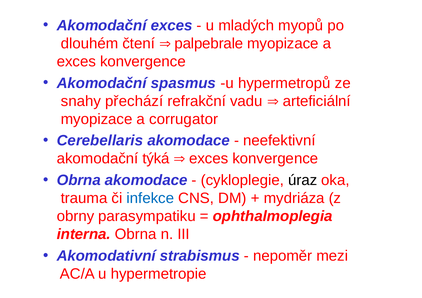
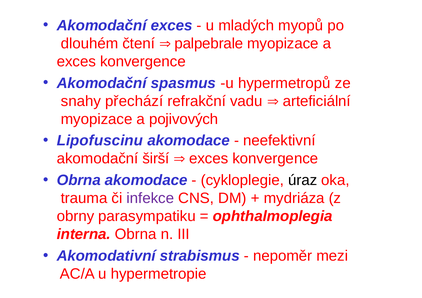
corrugator: corrugator -> pojivových (184, 119)
Cerebellaris: Cerebellaris -> Lipofuscinu (100, 141)
týká: týká -> širší (156, 159)
infekce colour: blue -> purple (150, 199)
